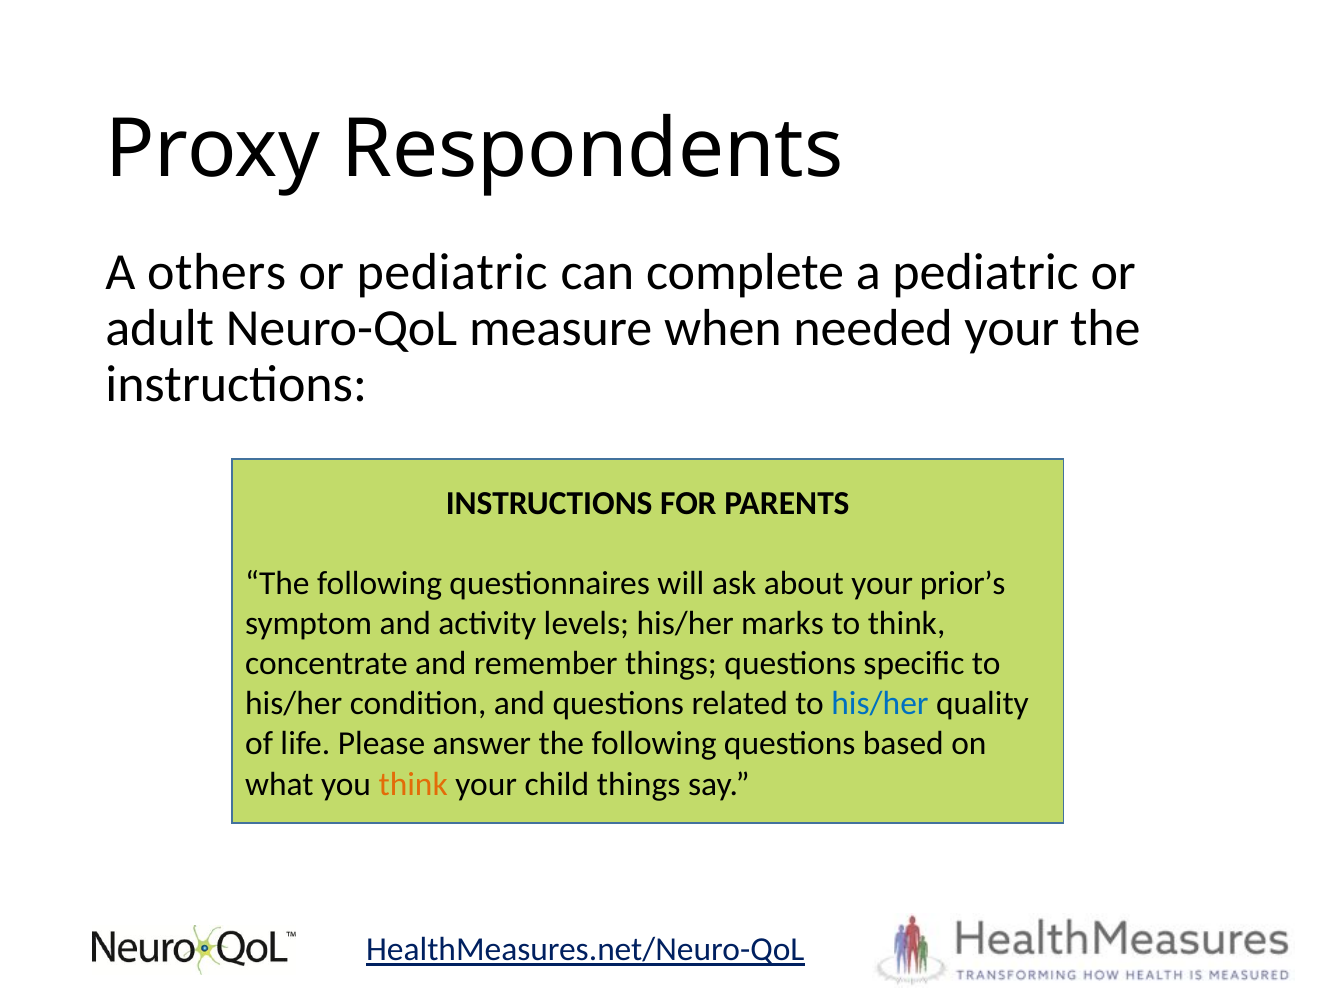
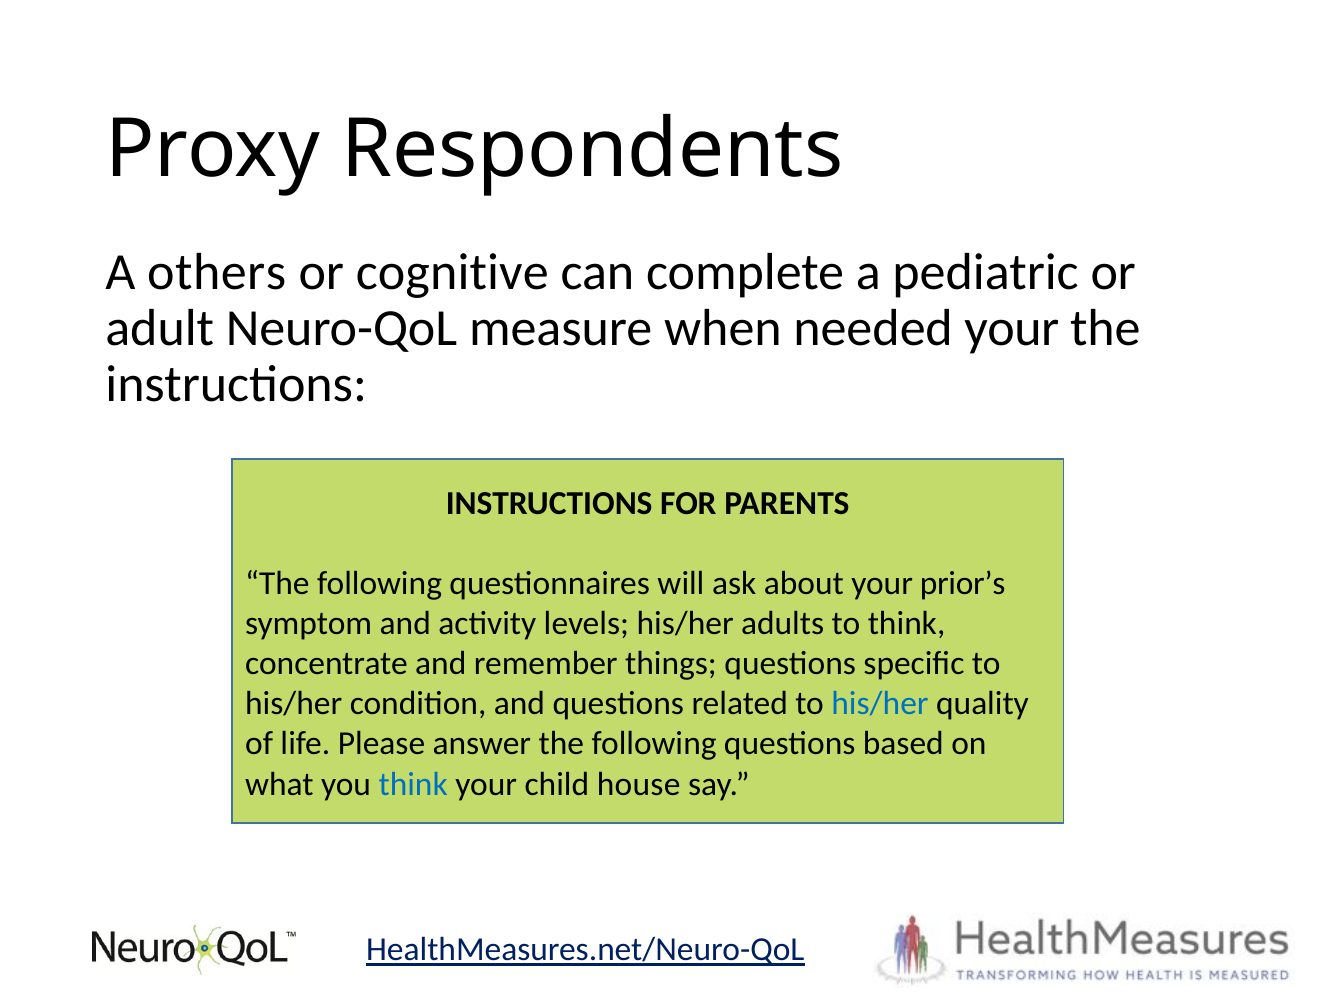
or pediatric: pediatric -> cognitive (452, 272)
marks: marks -> adults (783, 624)
think colour: orange -> blue (413, 784)
child things: things -> house (639, 784)
